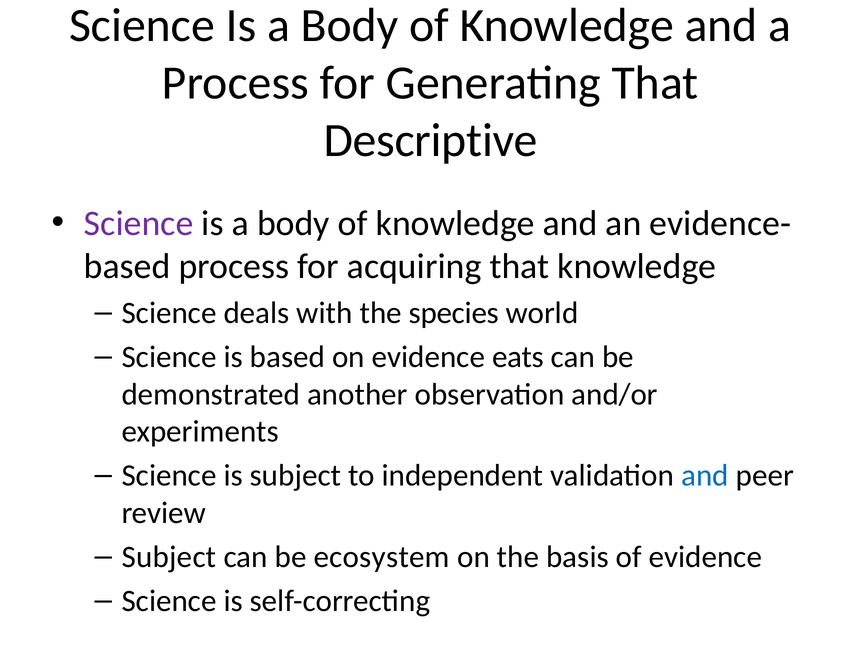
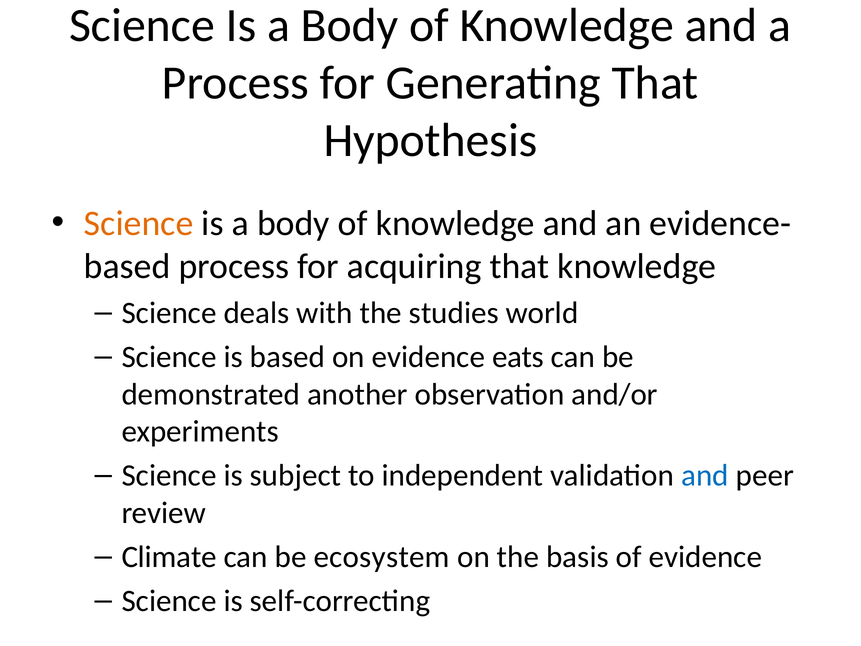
Descriptive: Descriptive -> Hypothesis (431, 140)
Science colour: purple -> orange (139, 223)
species: species -> studies (454, 313)
Subject: Subject -> Climate (169, 557)
